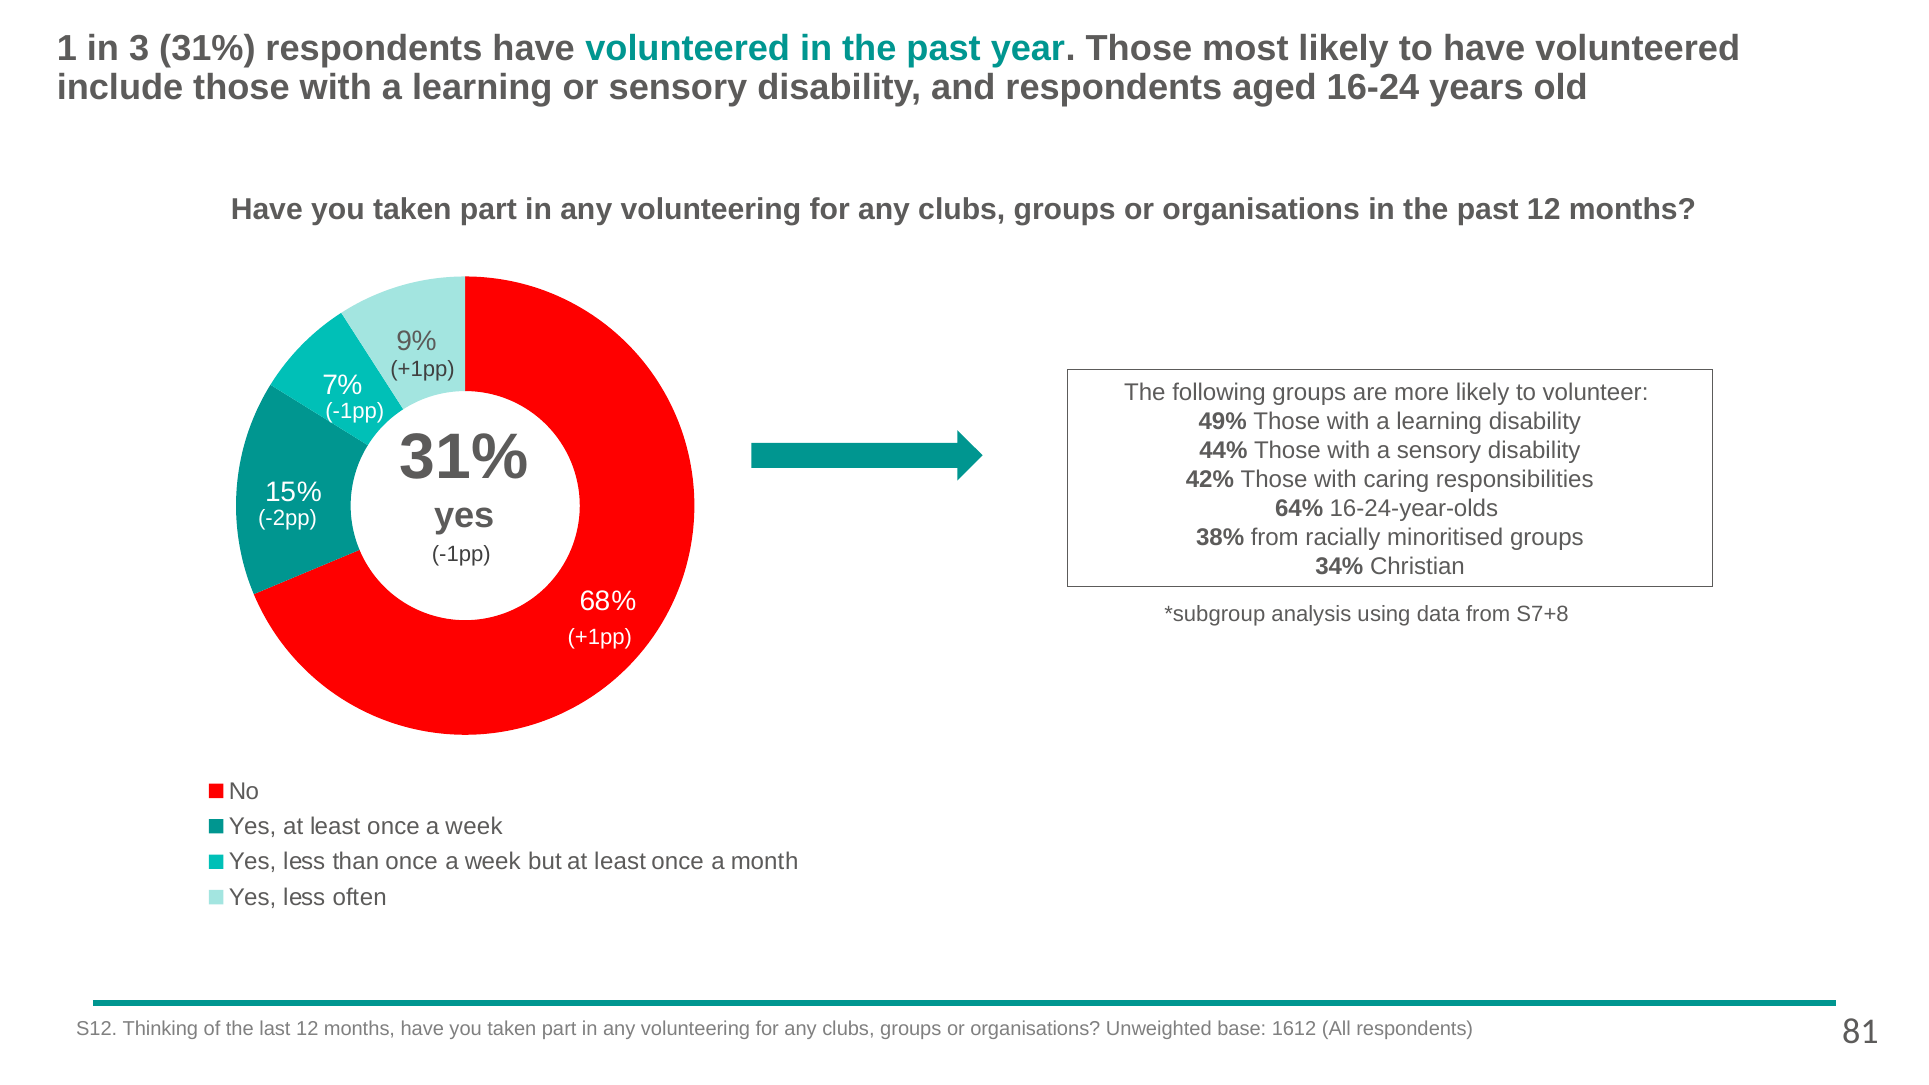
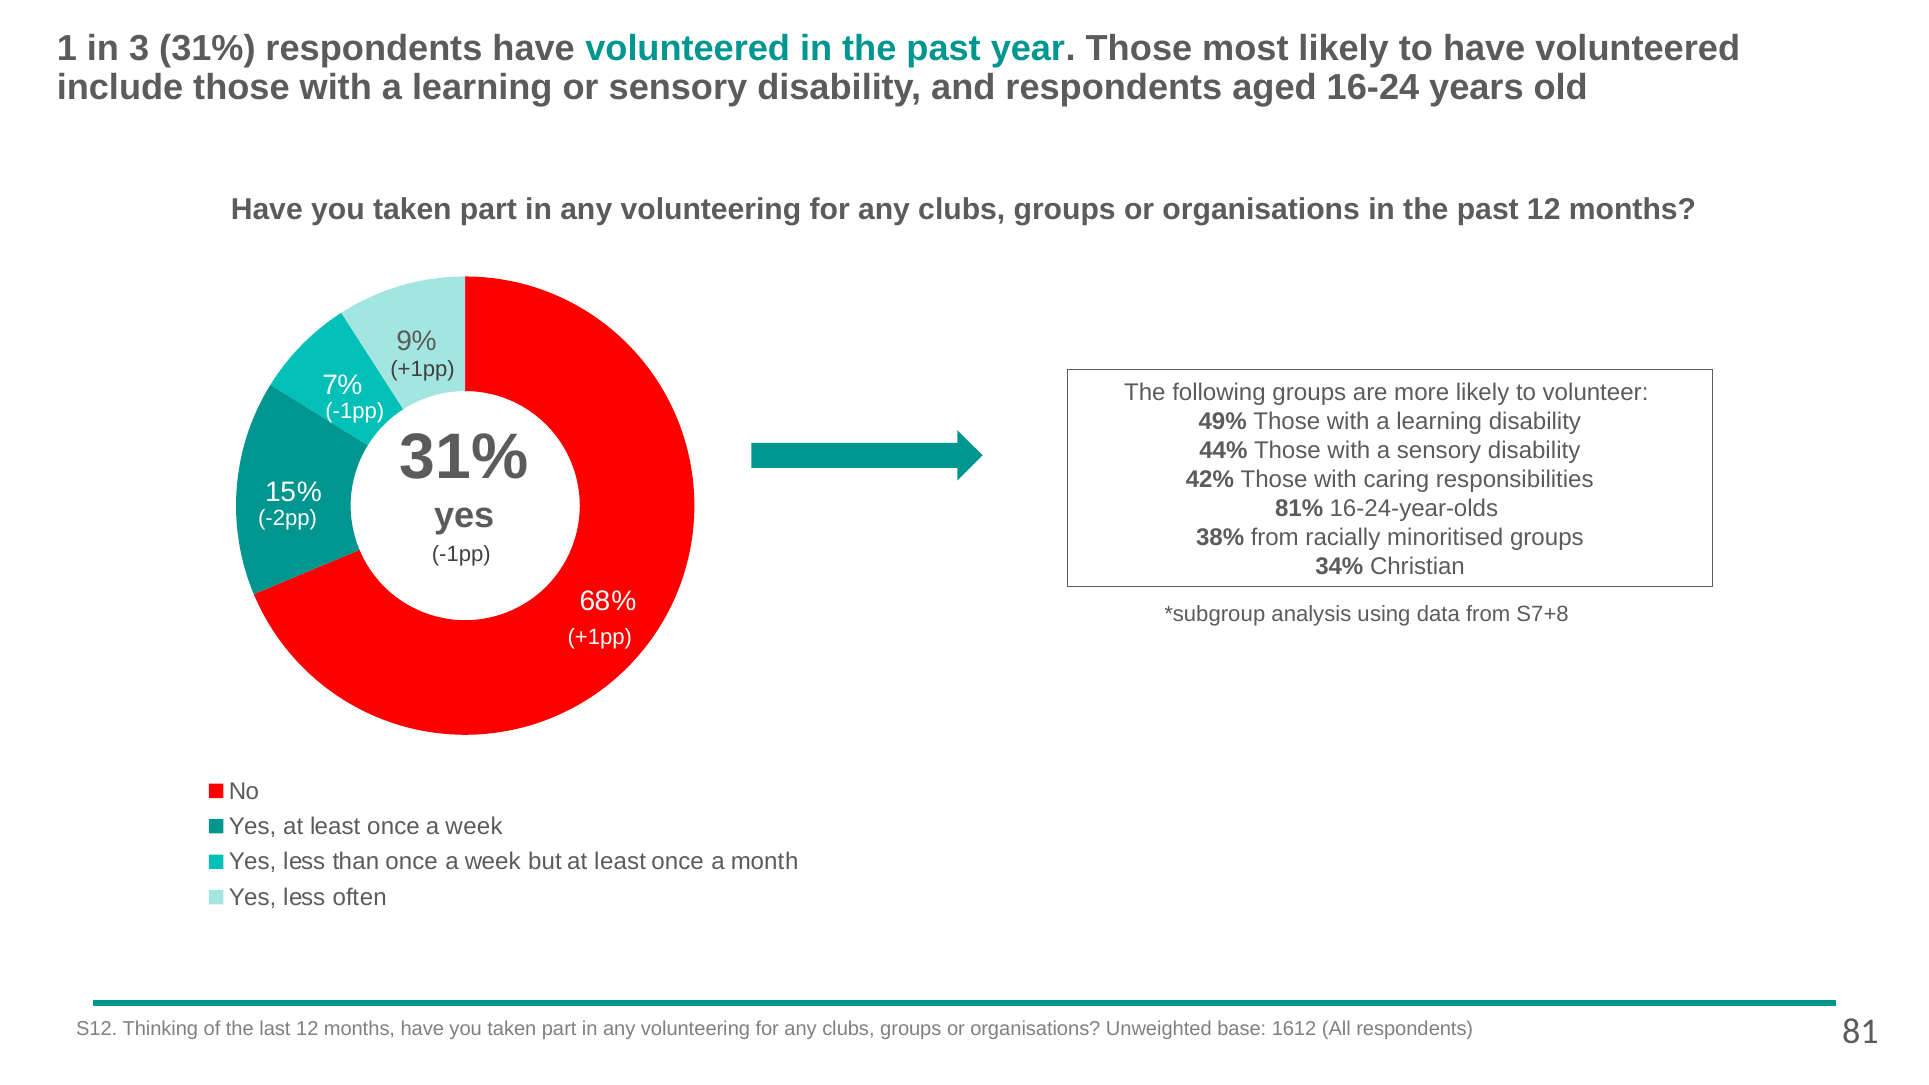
64%: 64% -> 81% (1299, 509)
